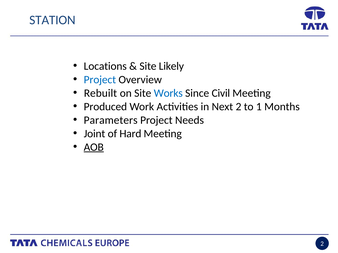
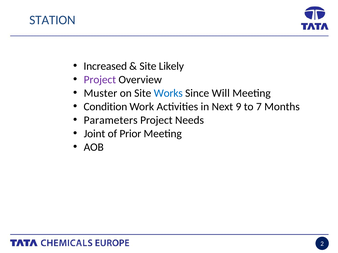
Locations: Locations -> Increased (105, 66)
Project colour: blue -> purple (100, 80)
Rebuilt: Rebuilt -> Muster (100, 93)
Civil: Civil -> Will (221, 93)
Produced: Produced -> Condition (105, 107)
Next 2: 2 -> 9 (238, 107)
1: 1 -> 7 (259, 107)
Hard: Hard -> Prior (130, 134)
AOB underline: present -> none (94, 147)
